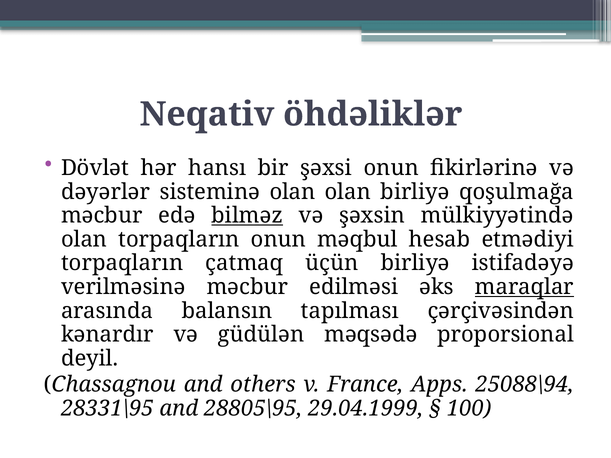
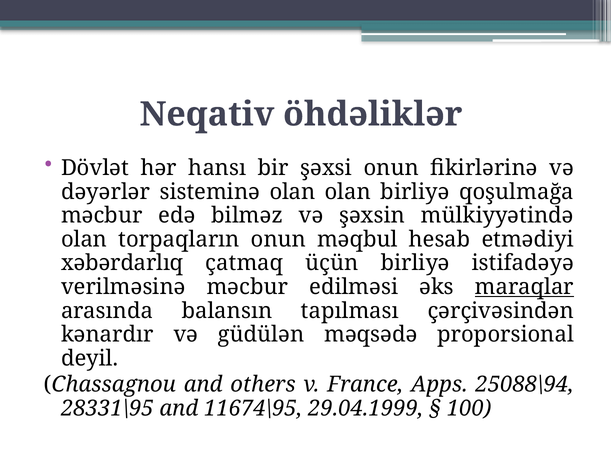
bilməz underline: present -> none (247, 216)
torpaqların: torpaqların -> xəbərdarlıq (122, 263)
28805\95: 28805\95 -> 11674\95 (253, 409)
